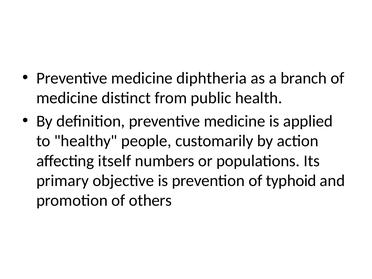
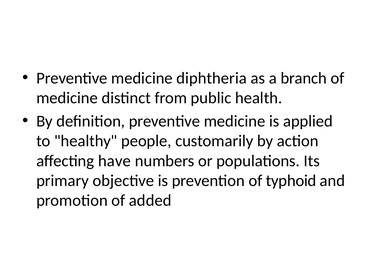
itself: itself -> have (114, 161)
others: others -> added (150, 201)
